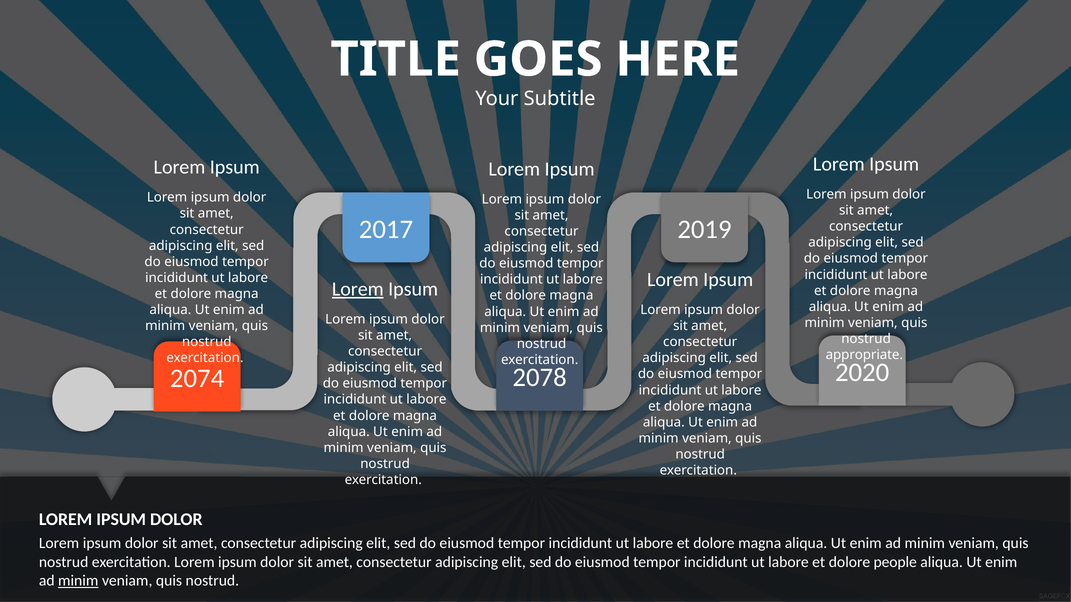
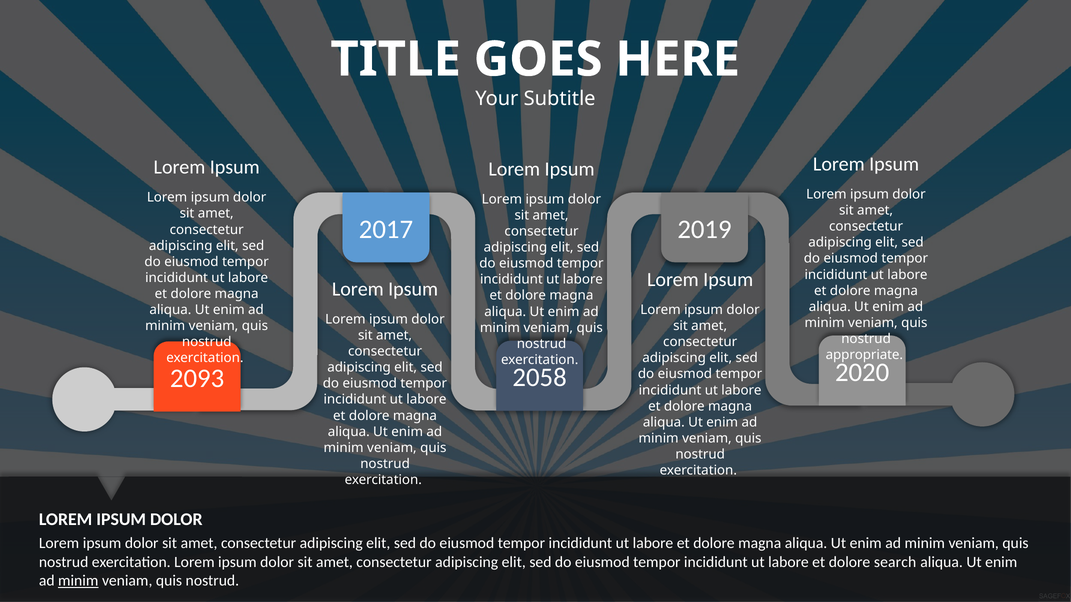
Lorem underline: present -> none (358, 289)
2078: 2078 -> 2058 (540, 378)
2074: 2074 -> 2093 (197, 379)
people: people -> search (895, 562)
